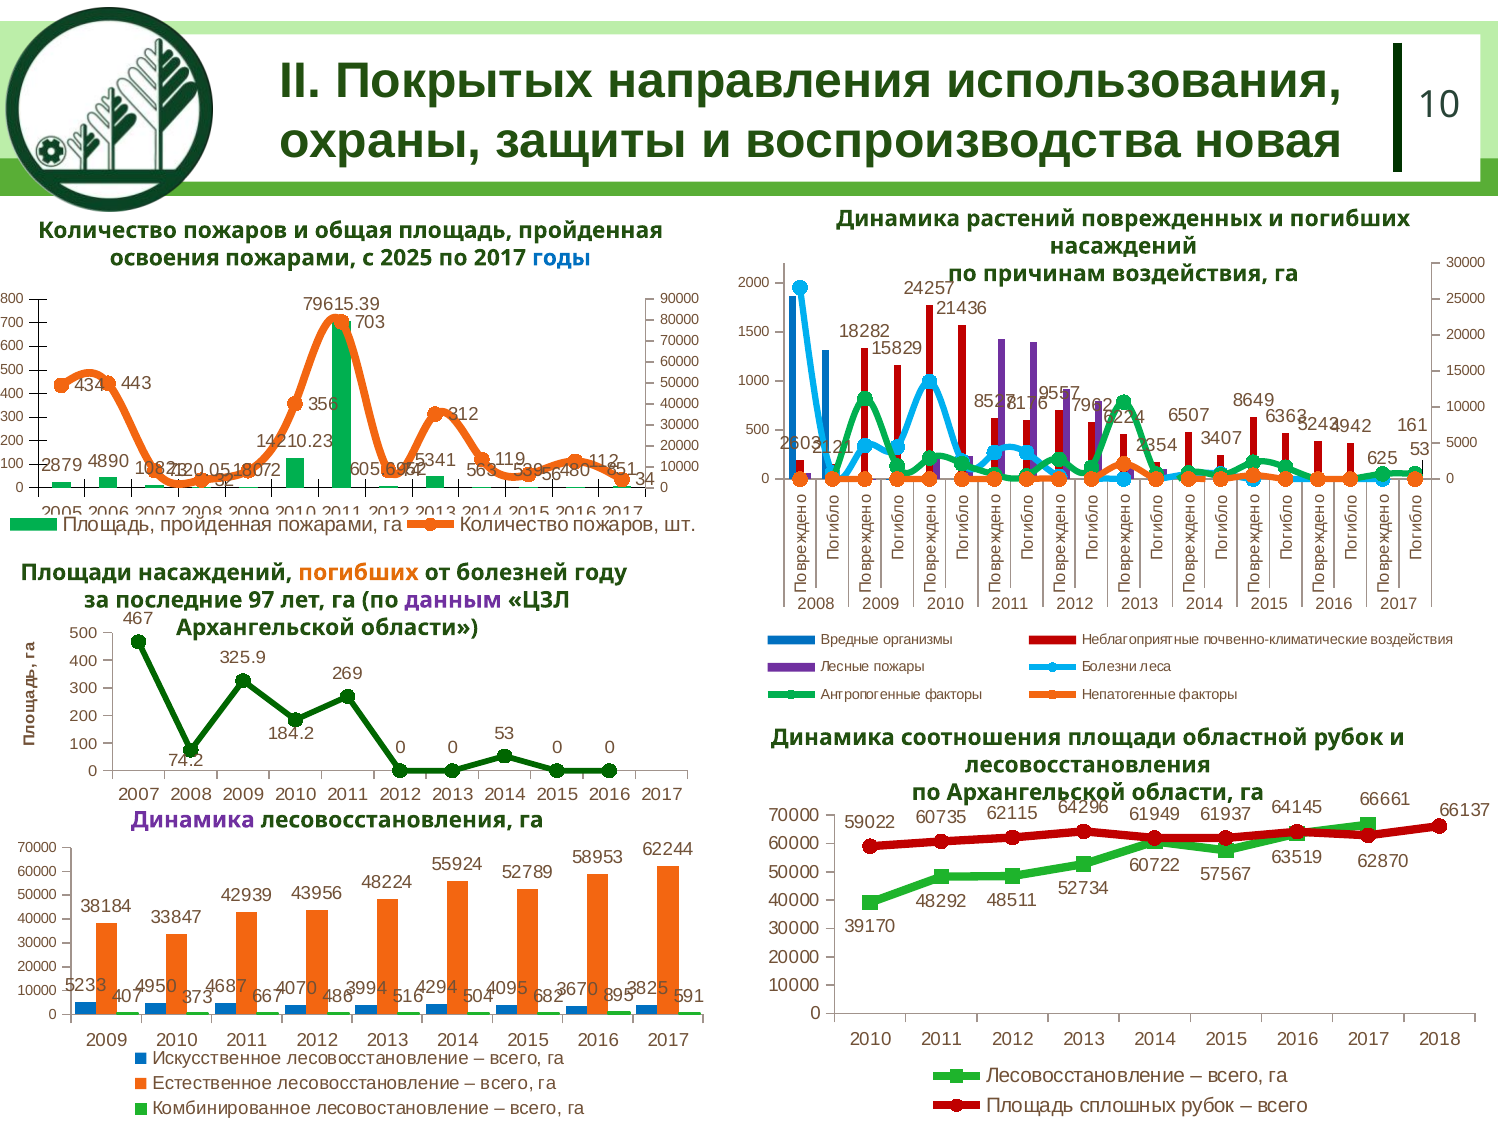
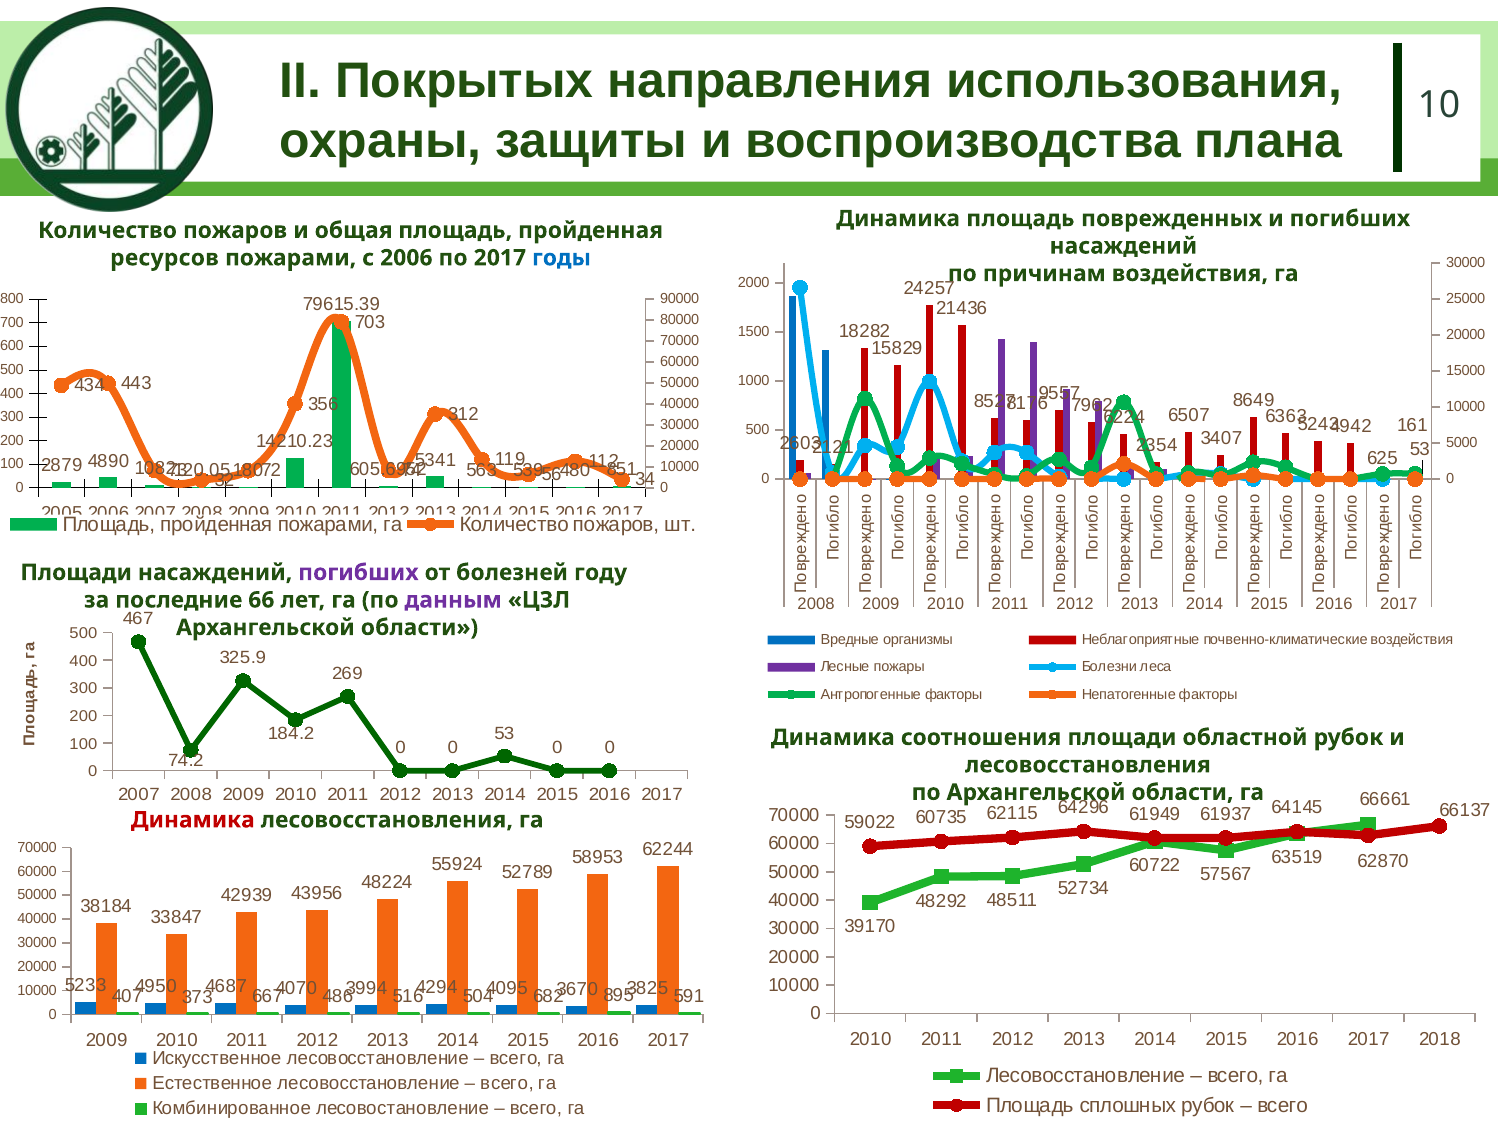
новая: новая -> плана (1268, 141)
Динамика растений: растений -> площадь (1020, 219)
освоения: освоения -> ресурсов (164, 258)
с 2025: 2025 -> 2006 (406, 258)
погибших colour: orange -> purple (358, 573)
97: 97 -> 66 (261, 600)
Динамика colour: purple -> red (193, 820)
